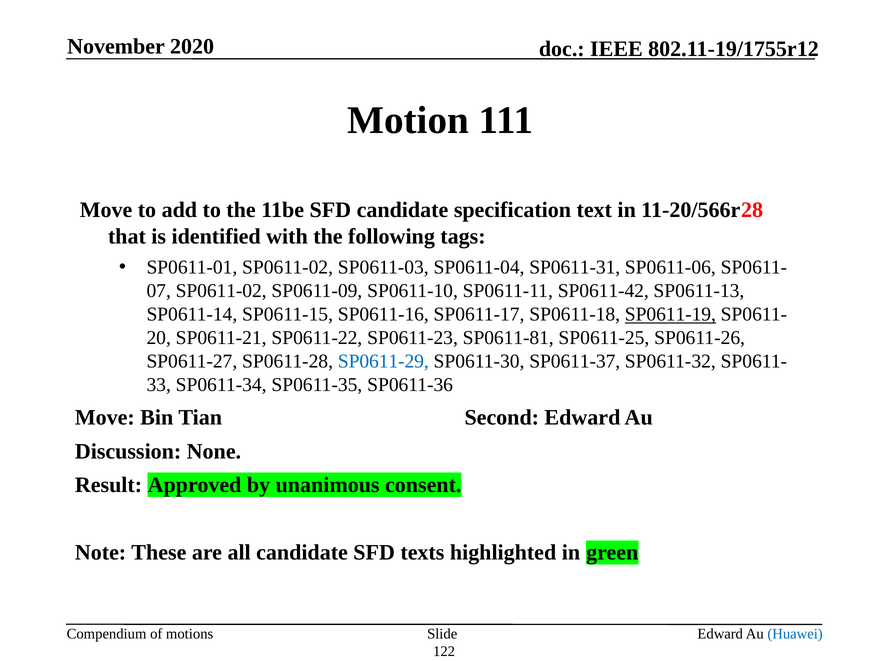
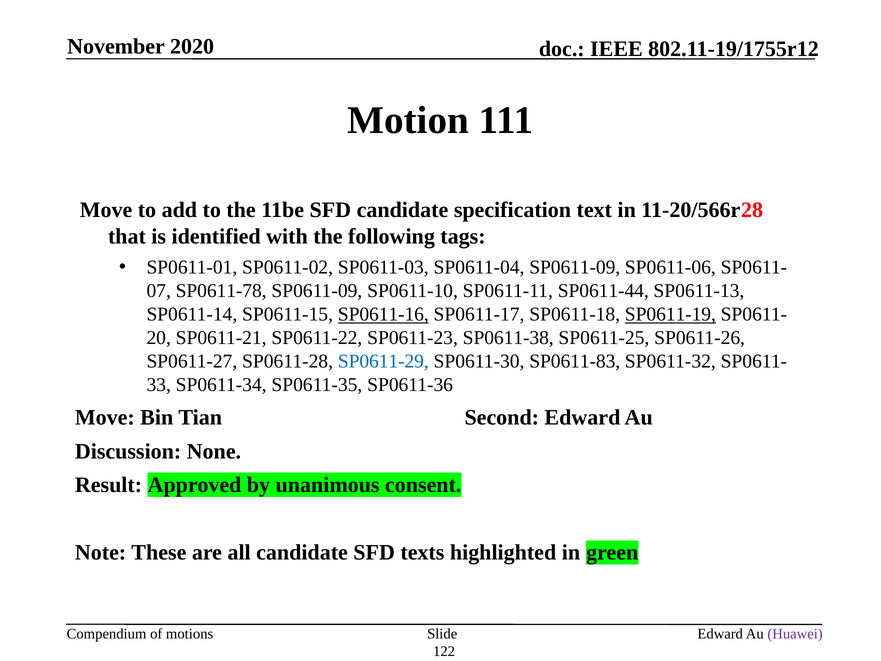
SP0611-04 SP0611-31: SP0611-31 -> SP0611-09 (575, 267)
SP0611-02: SP0611-02 -> SP0611-78 (221, 291)
SP0611-42: SP0611-42 -> SP0611-44 (603, 291)
SP0611-16 underline: none -> present (383, 314)
SP0611-81: SP0611-81 -> SP0611-38 (508, 338)
SP0611-37: SP0611-37 -> SP0611-83 (575, 361)
Huawei colour: blue -> purple (795, 634)
